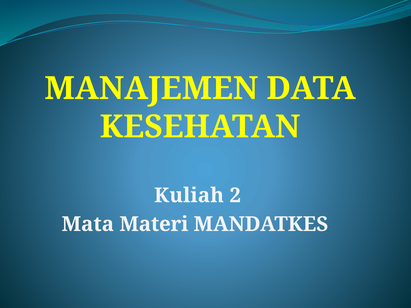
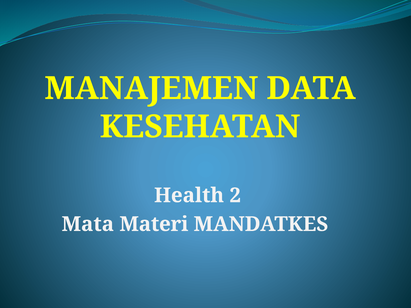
Kuliah: Kuliah -> Health (189, 196)
